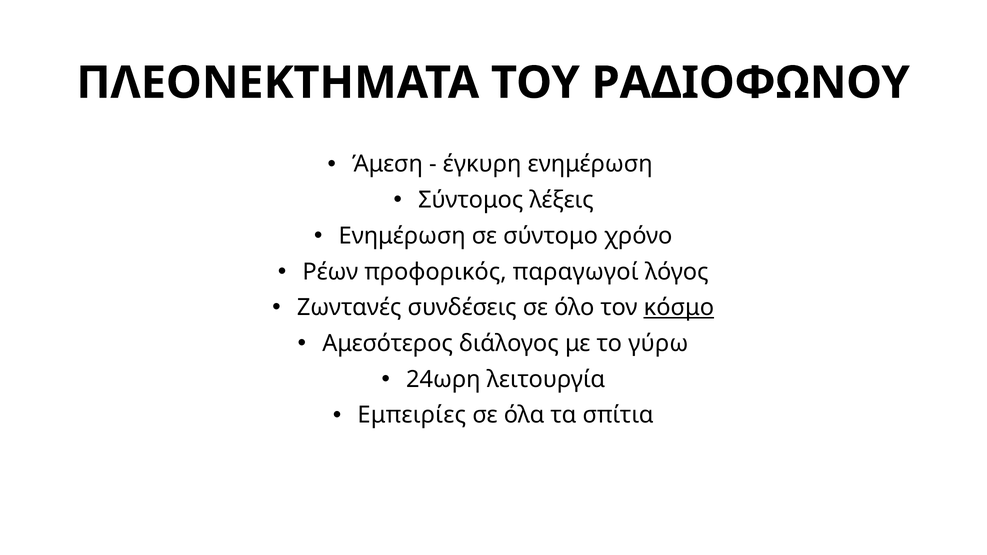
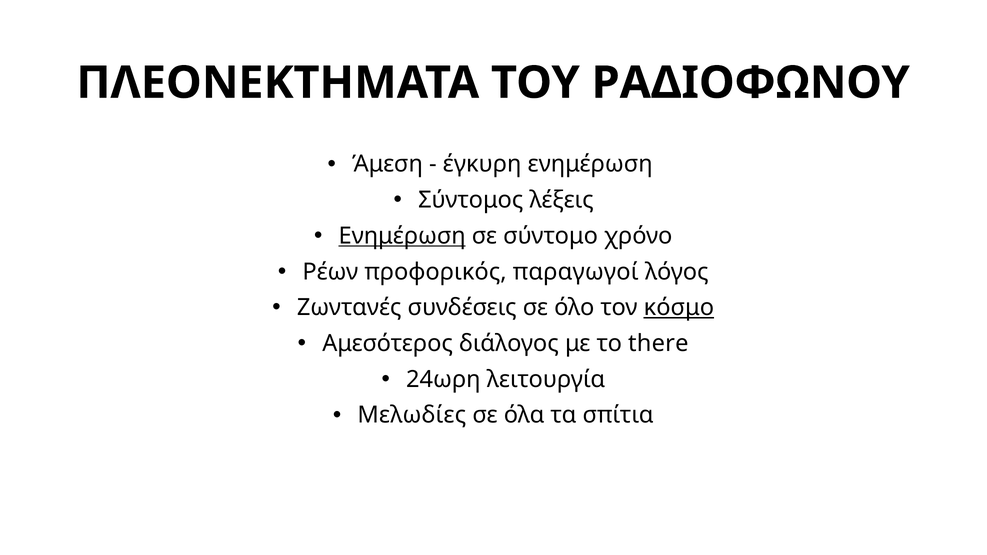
Ενημέρωση underline: none -> present (402, 236)
γύρω: γύρω -> there (658, 344)
Εμπειρίες: Εμπειρίες -> Μελωδίες (412, 415)
